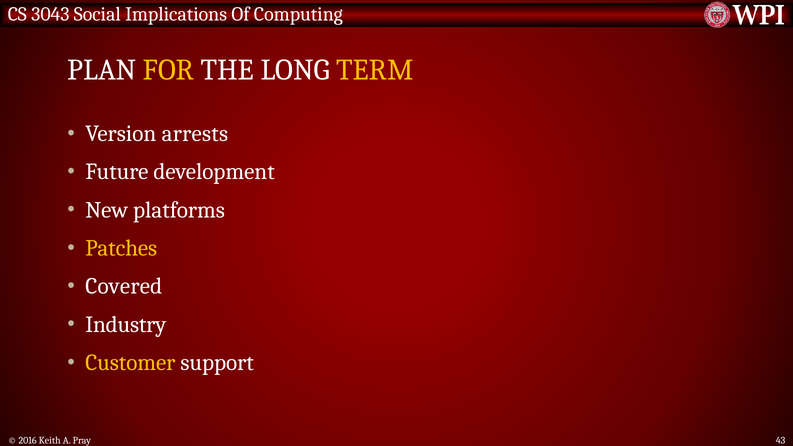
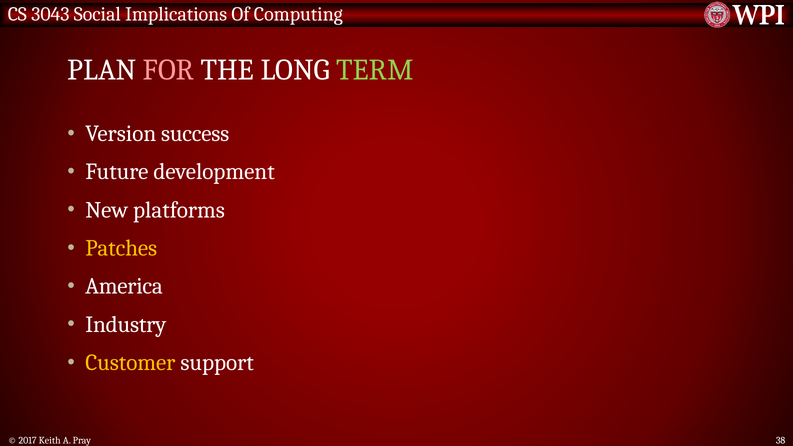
FOR colour: yellow -> pink (169, 70)
TERM colour: yellow -> light green (375, 70)
arrests: arrests -> success (195, 134)
Covered: Covered -> America (124, 286)
2016: 2016 -> 2017 (28, 440)
43: 43 -> 38 (781, 440)
